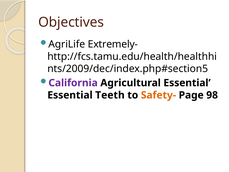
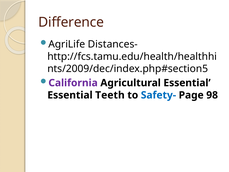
Objectives: Objectives -> Difference (71, 22)
Extremely-: Extremely- -> Distances- (113, 44)
Safety- colour: orange -> blue (158, 95)
